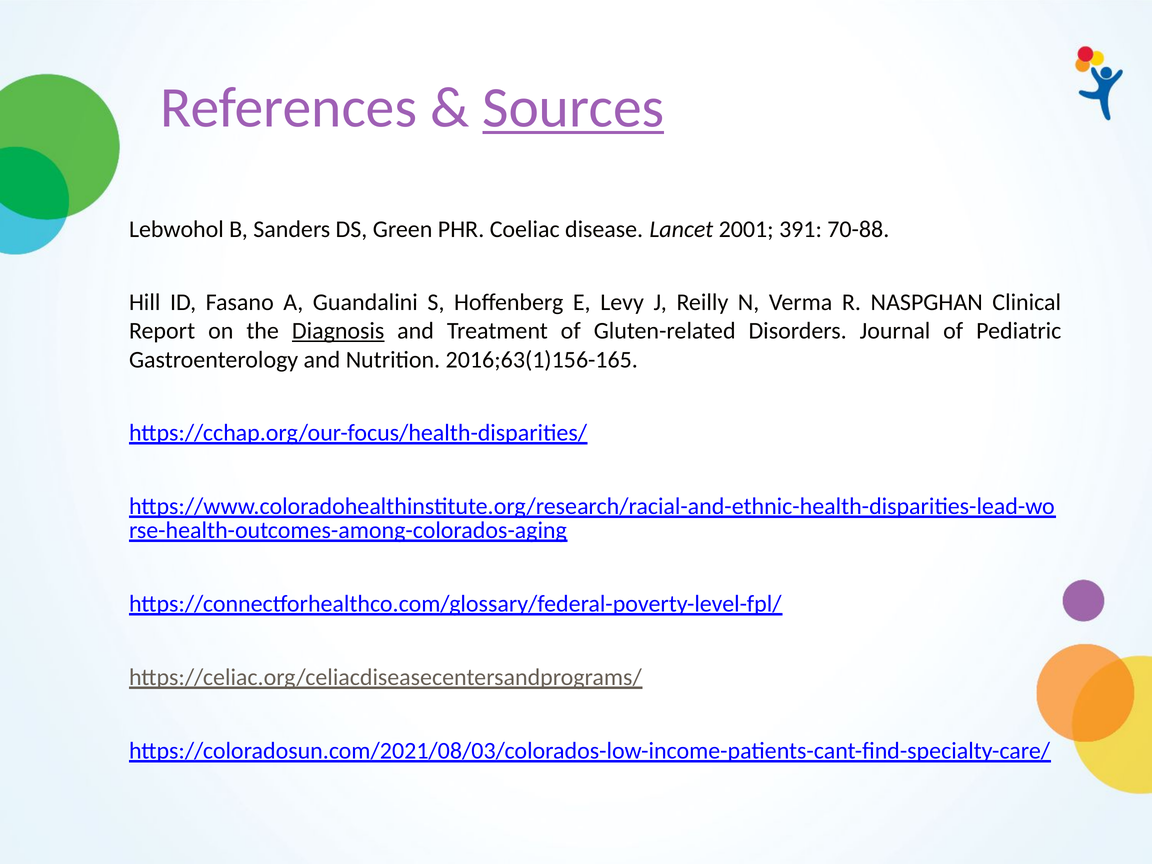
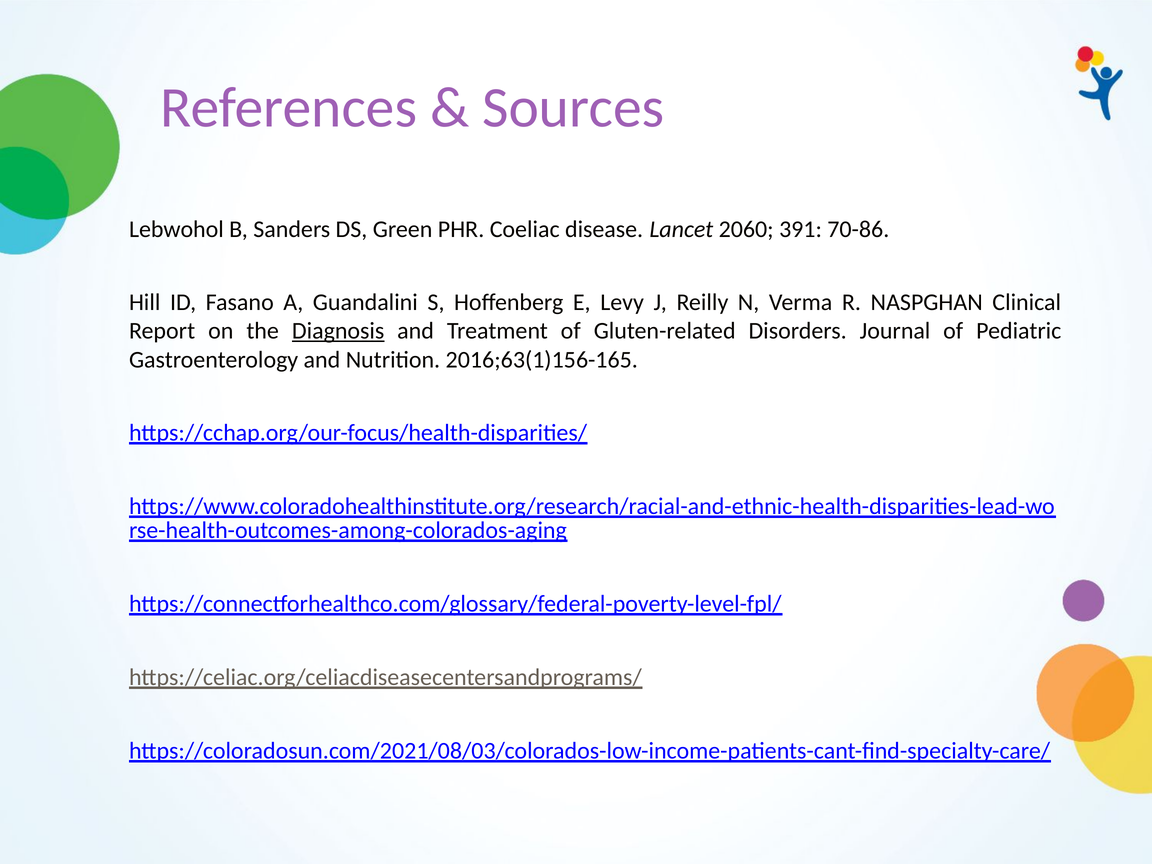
Sources underline: present -> none (573, 108)
2001: 2001 -> 2060 (746, 229)
70-88: 70-88 -> 70-86 (858, 229)
